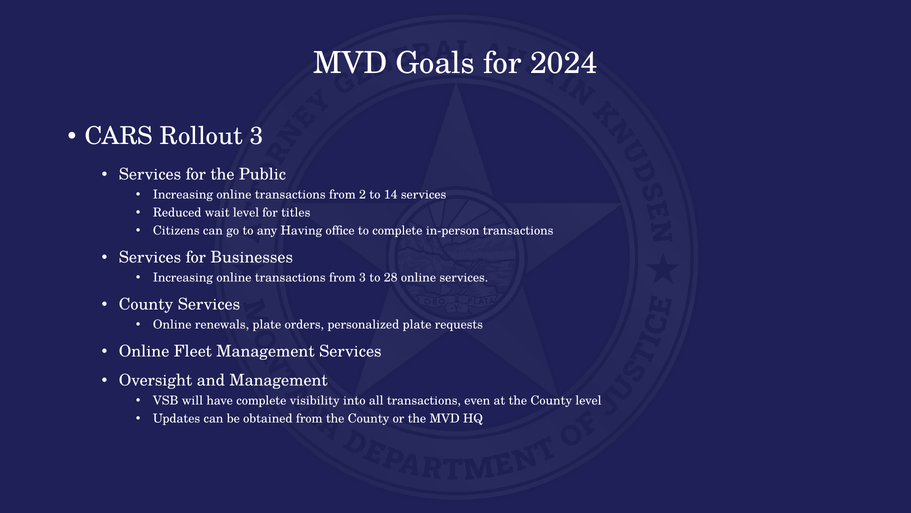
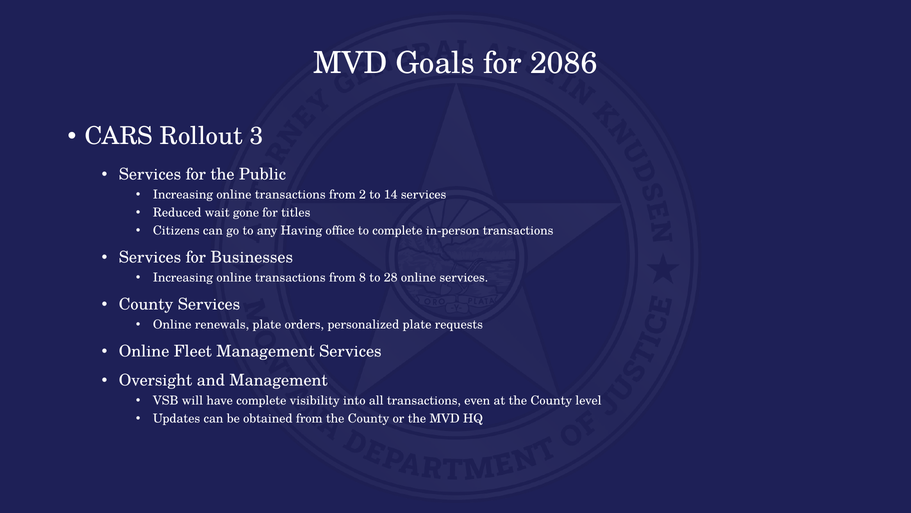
2024: 2024 -> 2086 (564, 63)
wait level: level -> gone (246, 213)
from 3: 3 -> 8 (363, 278)
